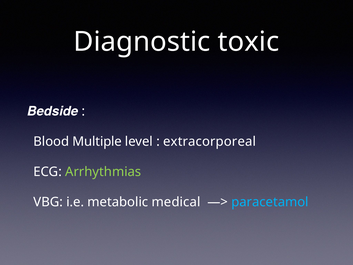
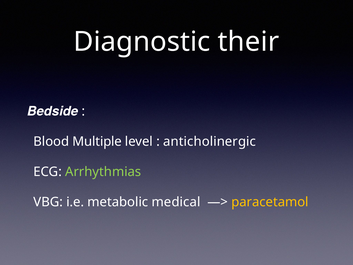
toxic: toxic -> their (248, 42)
extracorporeal: extracorporeal -> anticholinergic (210, 141)
paracetamol colour: light blue -> yellow (270, 202)
